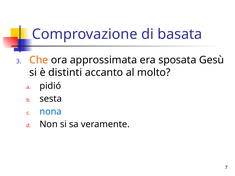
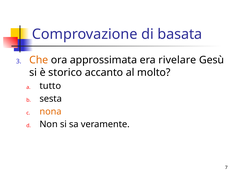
sposata: sposata -> rivelare (177, 60)
distinti: distinti -> storico (65, 73)
pidió: pidió -> tutto (50, 86)
nona colour: blue -> orange (51, 112)
